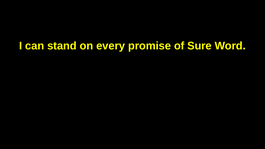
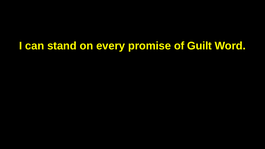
Sure: Sure -> Guilt (200, 46)
